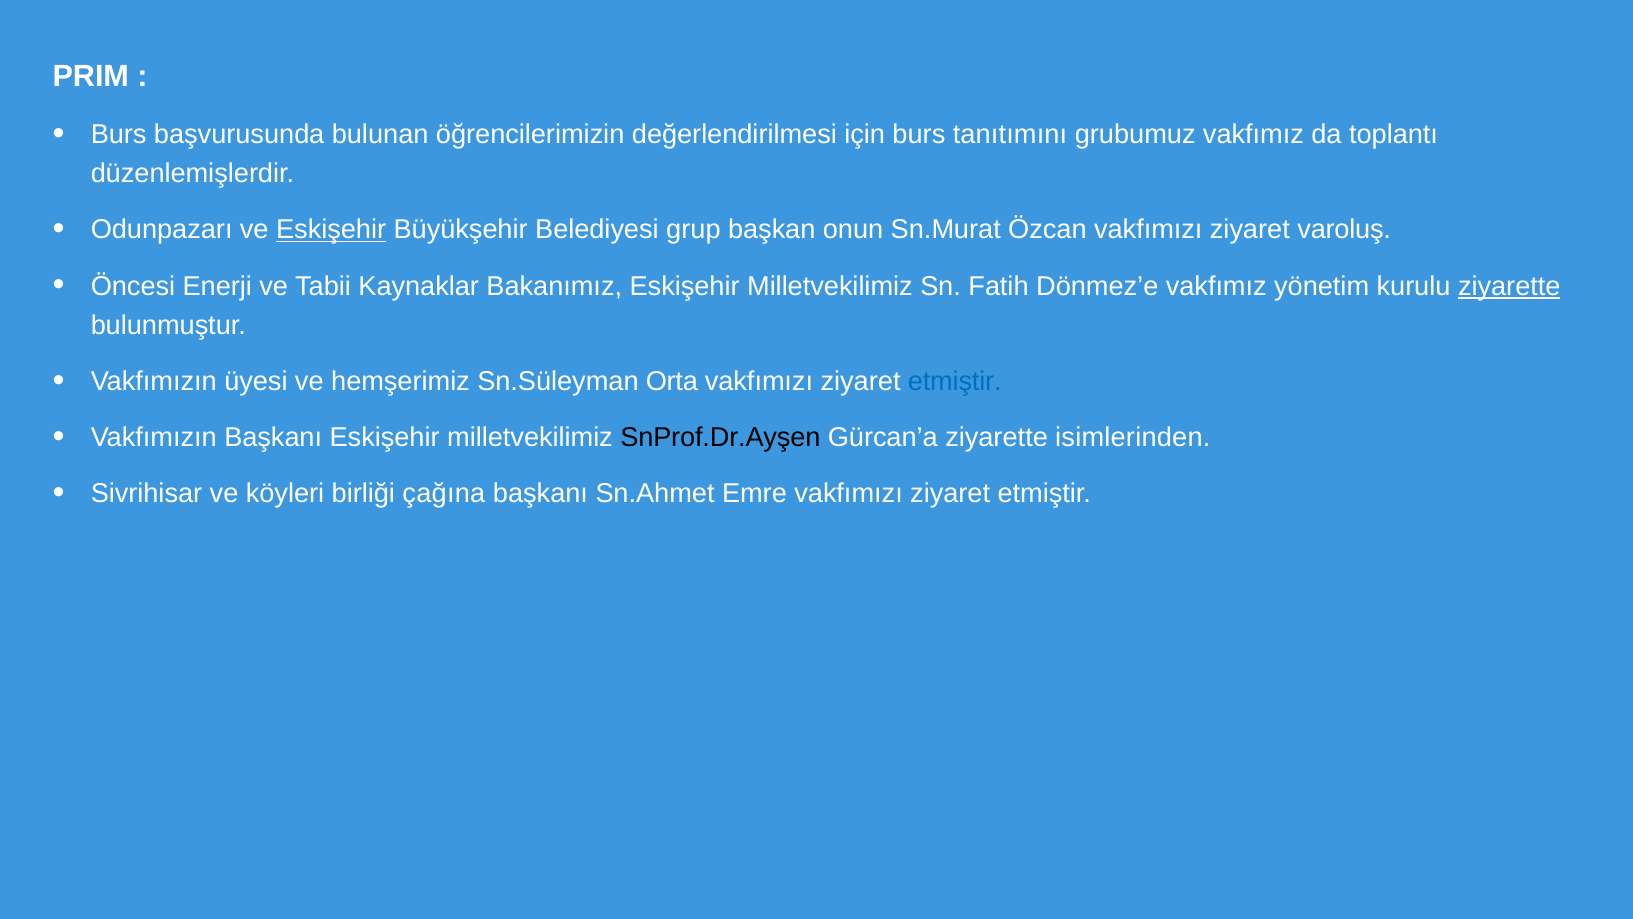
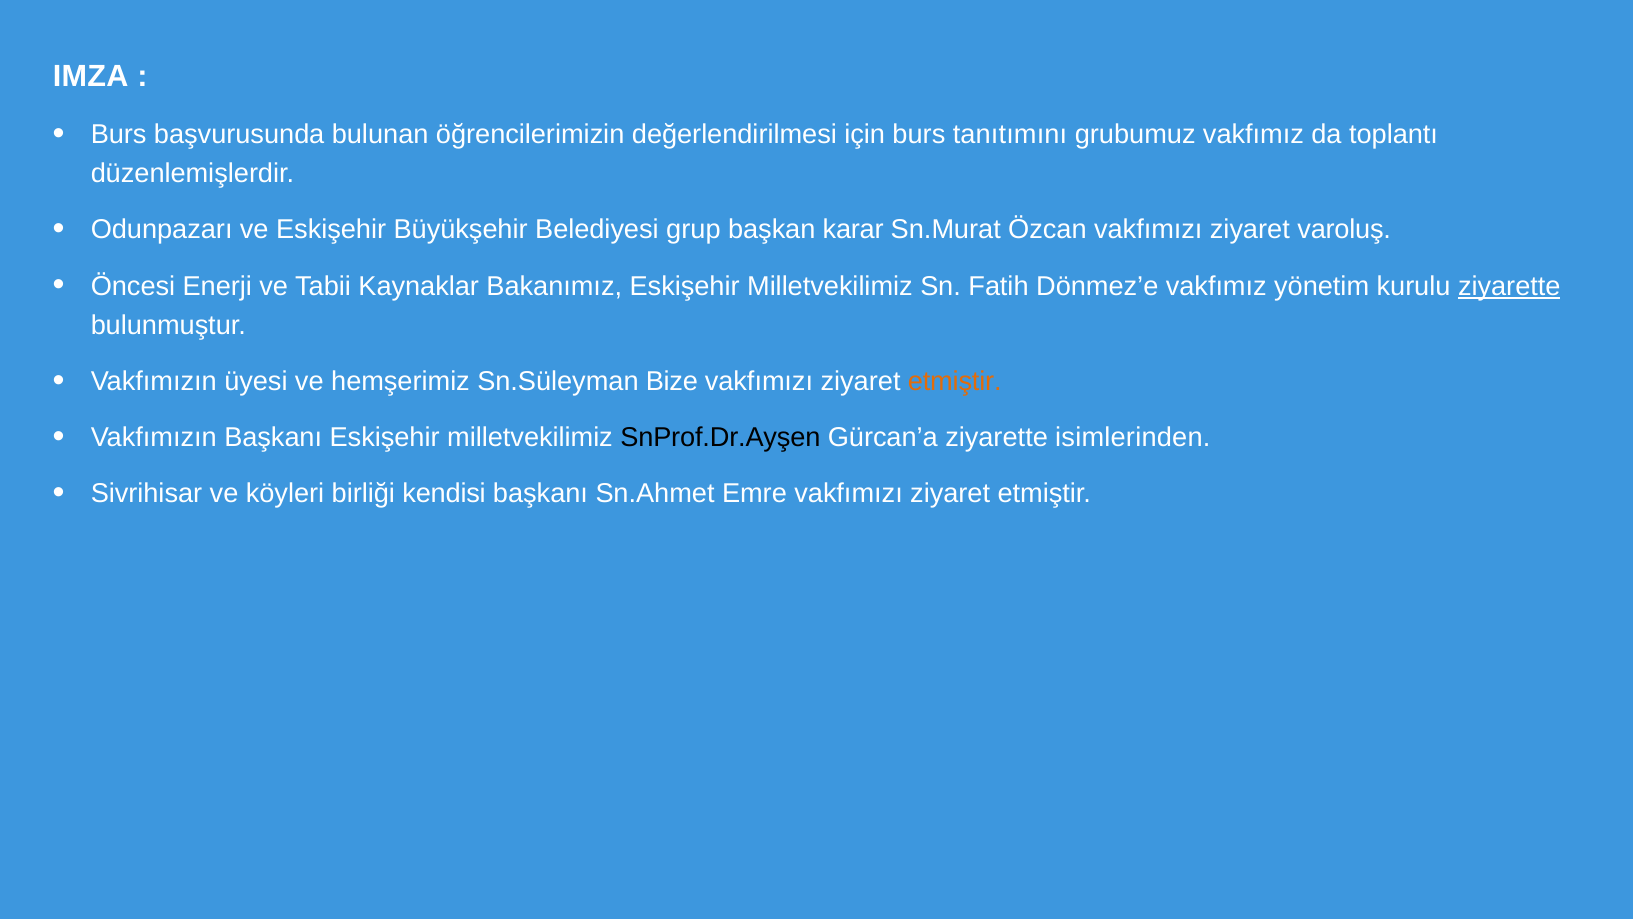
PRIM: PRIM -> IMZA (91, 77)
Eskişehir underline: present -> none (331, 230)
onun: onun -> karar (853, 230)
Orta: Orta -> Bize (672, 381)
etmiştir colour: blue -> orange (955, 381)
çağına: çağına -> kendisi (444, 493)
